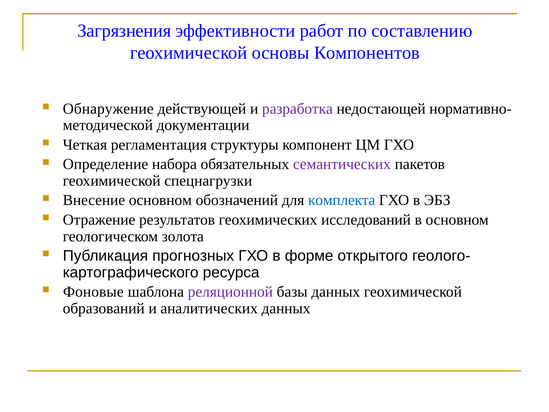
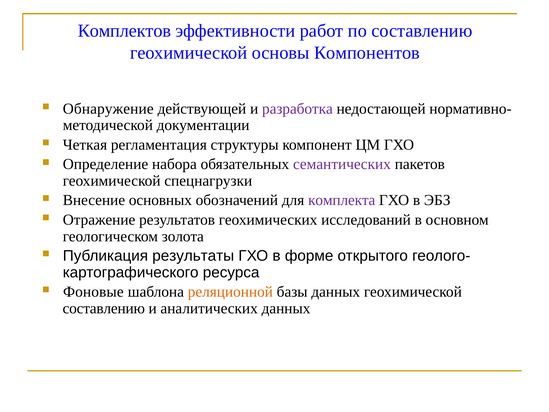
Загрязнения: Загрязнения -> Комплектов (124, 31)
Внесение основном: основном -> основных (160, 200)
комплекта colour: blue -> purple (342, 200)
прогнозных: прогнозных -> результаты (193, 256)
реляционной colour: purple -> orange (230, 292)
образований: образований -> составлению (104, 308)
